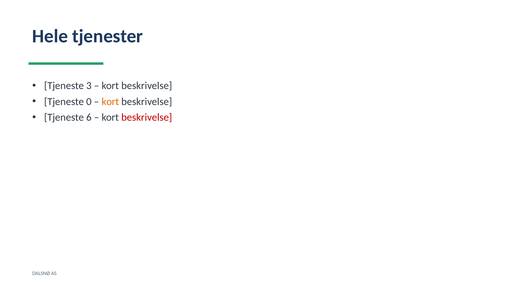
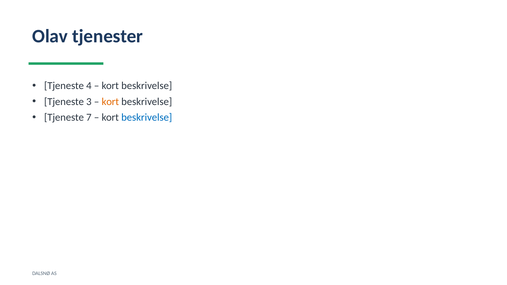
Hele: Hele -> Olav (50, 36)
3: 3 -> 4 (89, 86)
0: 0 -> 3 (89, 102)
6: 6 -> 7 (89, 118)
beskrivelse colour: red -> blue (147, 118)
